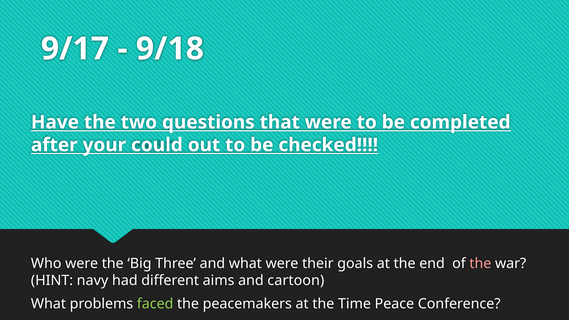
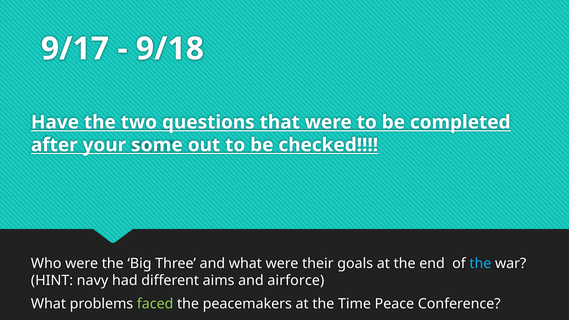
could: could -> some (157, 145)
the colour: pink -> light blue (480, 263)
cartoon: cartoon -> airforce (296, 281)
